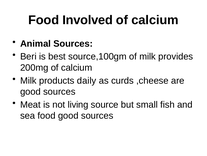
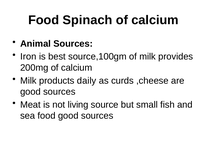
Involved: Involved -> Spinach (87, 20)
Beri: Beri -> Iron (28, 56)
